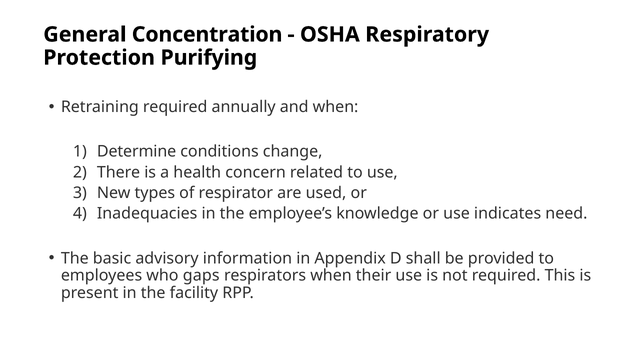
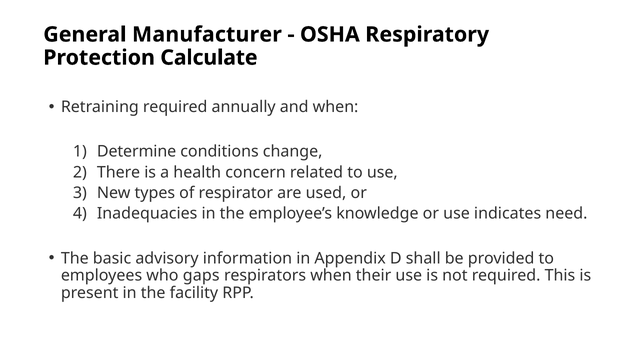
Concentration: Concentration -> Manufacturer (207, 34)
Purifying: Purifying -> Calculate (209, 58)
